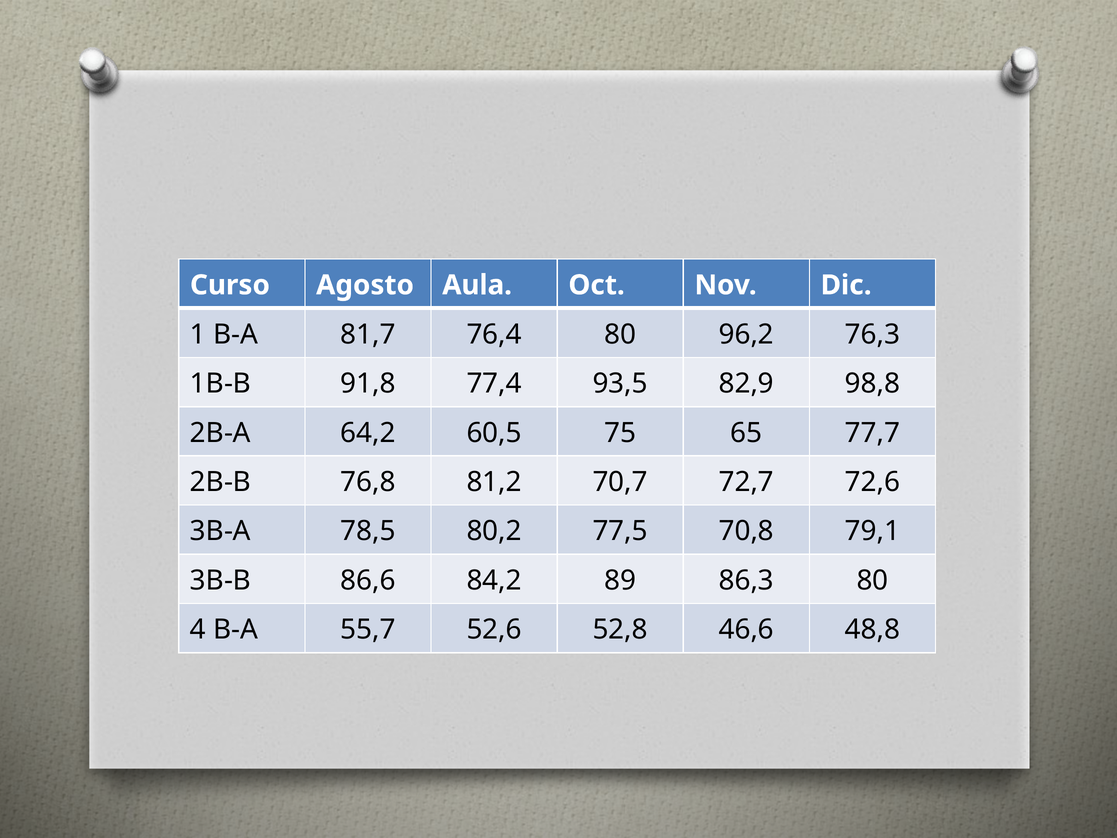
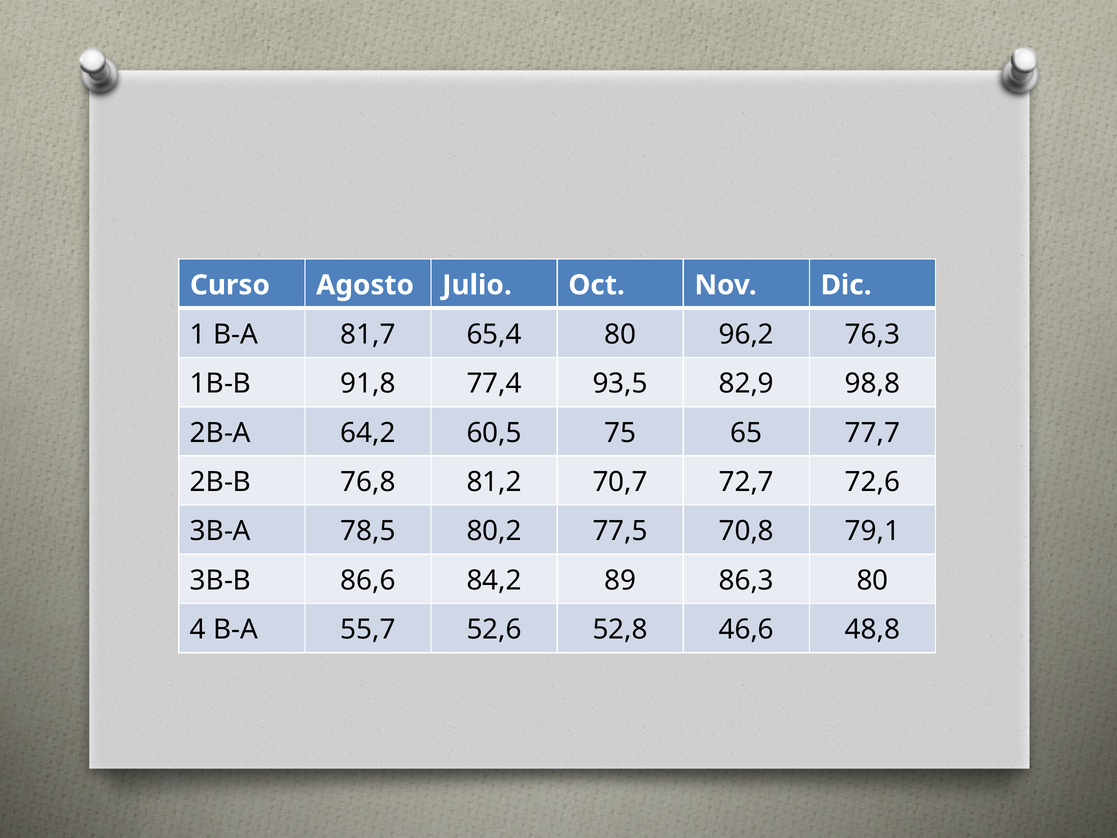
Aula: Aula -> Julio (477, 285)
76,4: 76,4 -> 65,4 (494, 334)
